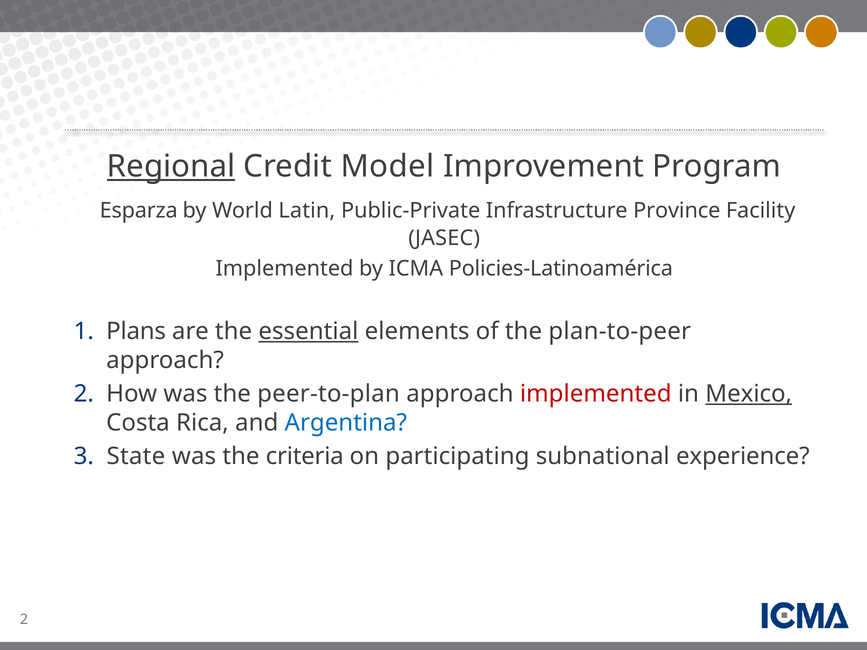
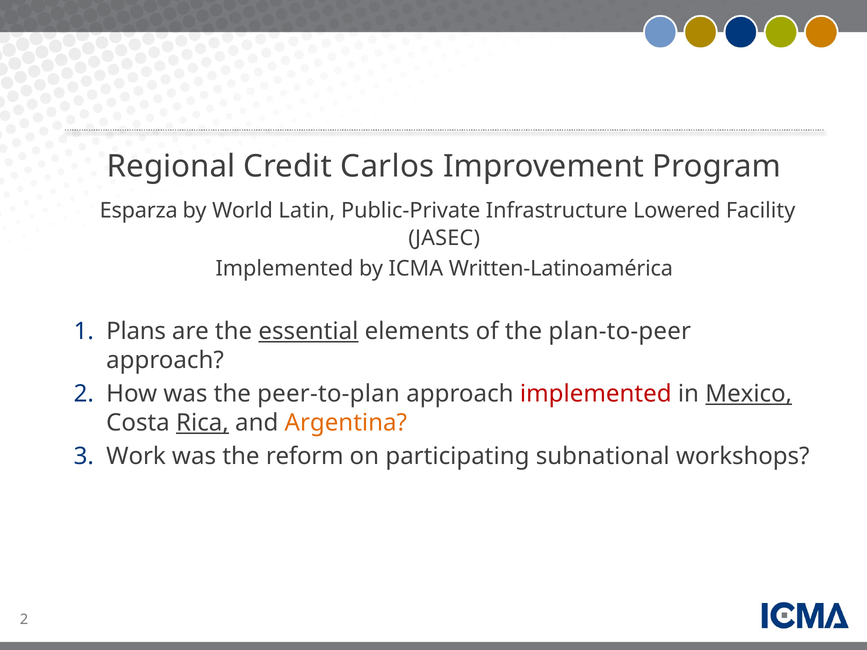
Regional underline: present -> none (171, 167)
Model: Model -> Carlos (387, 167)
Province: Province -> Lowered (677, 211)
Policies-Latinoamérica: Policies-Latinoamérica -> Written-Latinoamérica (561, 269)
Rica underline: none -> present (202, 423)
Argentina colour: blue -> orange (346, 423)
State: State -> Work (136, 457)
criteria: criteria -> reform (305, 457)
experience: experience -> workshops (743, 457)
